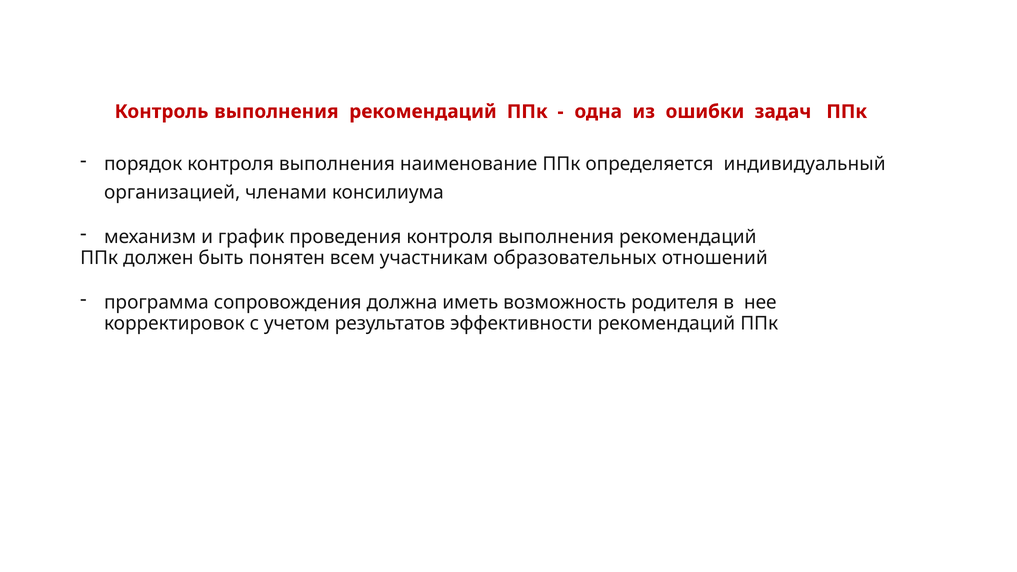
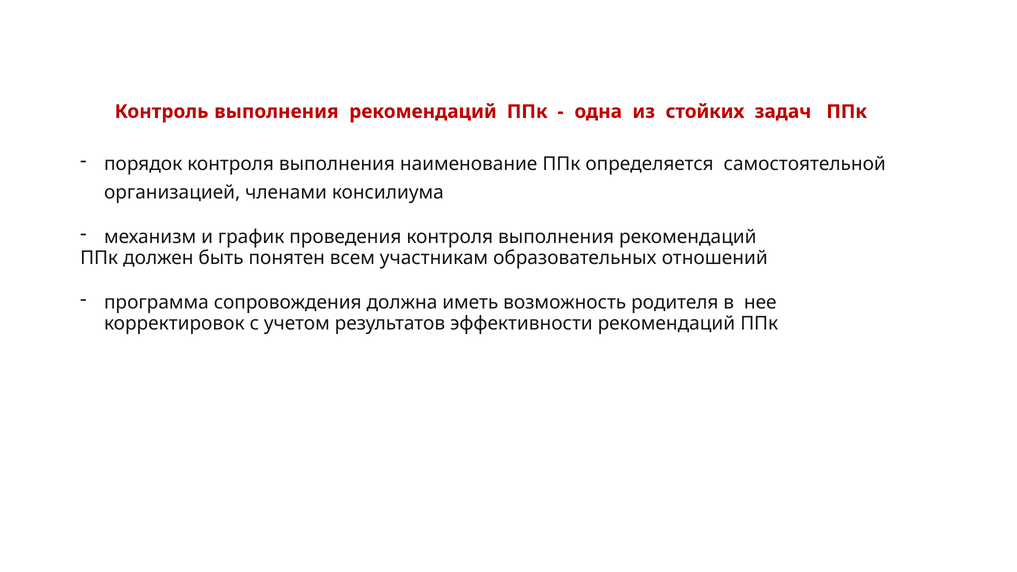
ошибки: ошибки -> стойких (705, 112)
индивидуальный: индивидуальный -> самостоятельной (805, 164)
